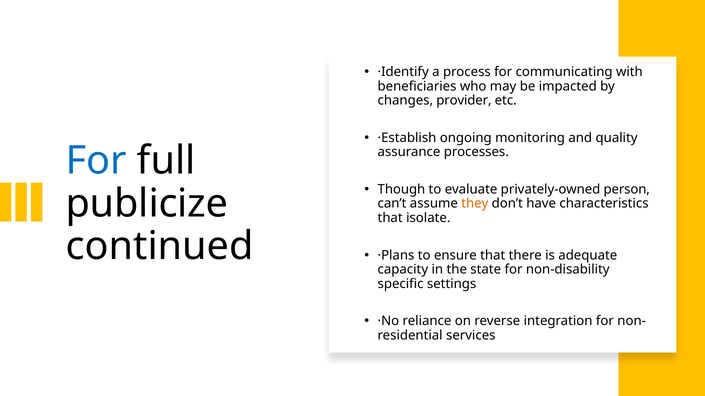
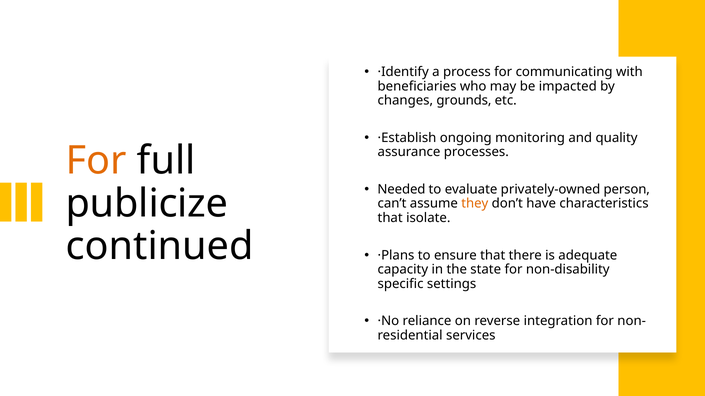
provider: provider -> grounds (464, 101)
For colour: blue -> orange (96, 161)
Though: Though -> Needed (401, 190)
